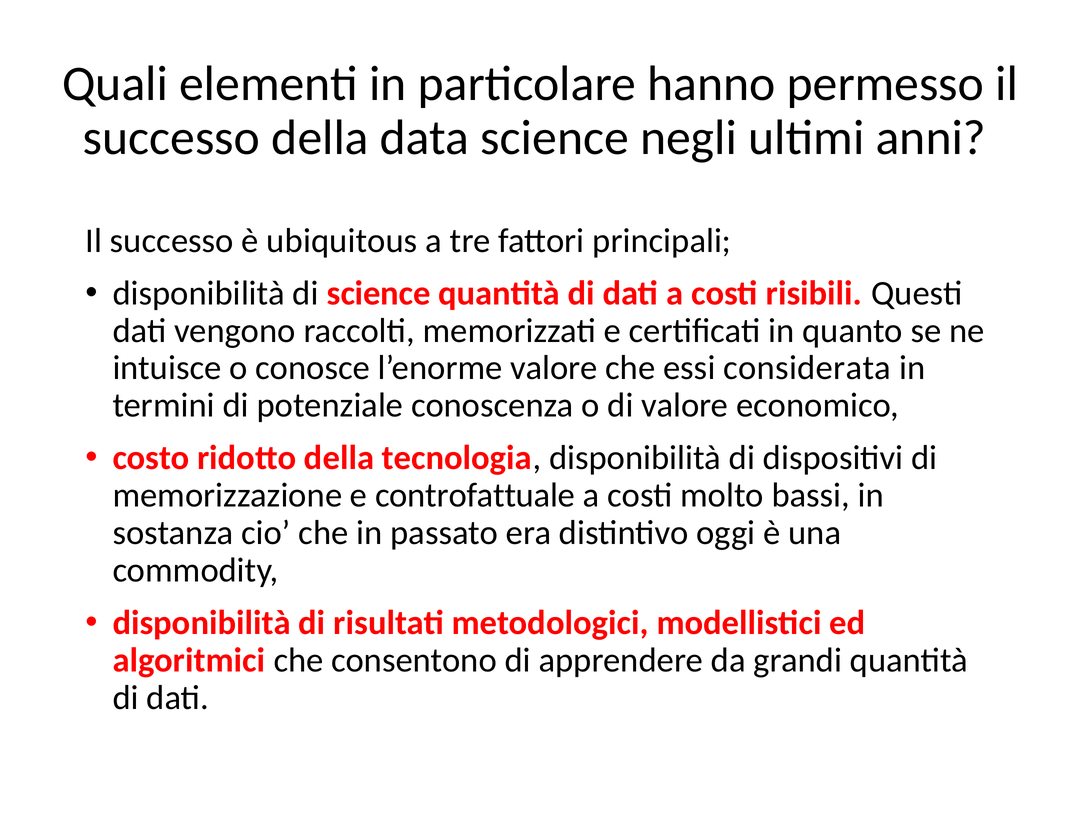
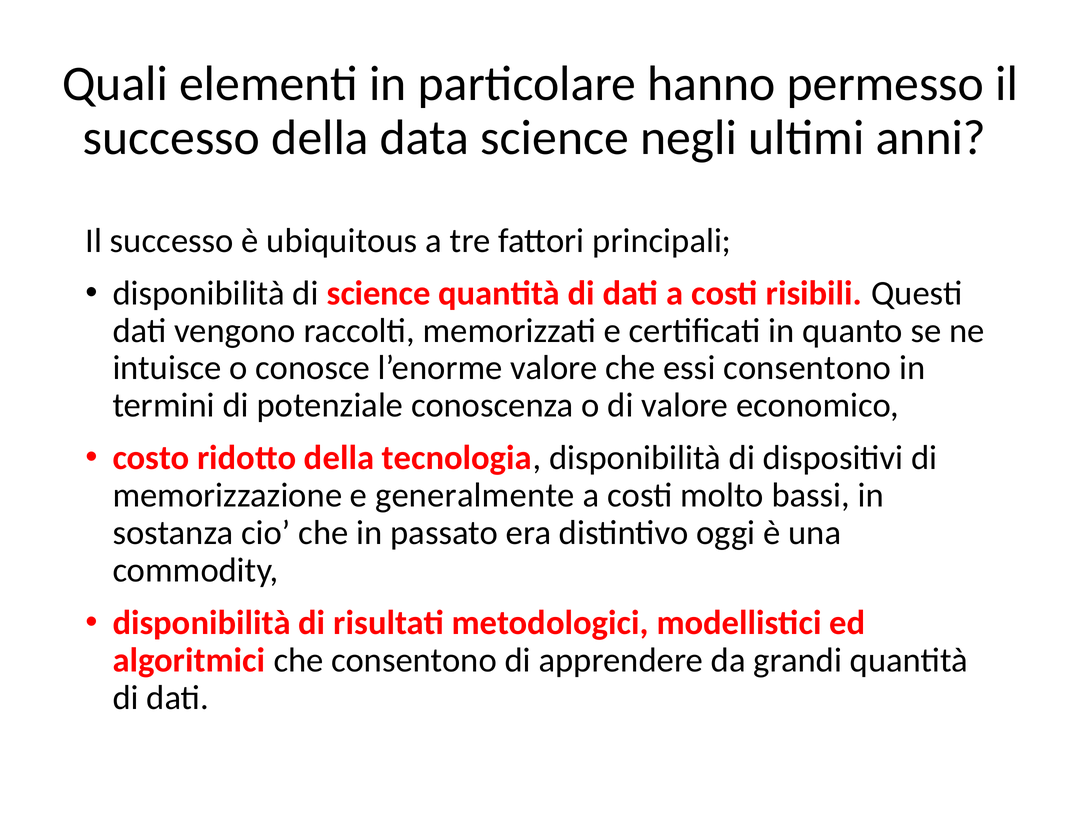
essi considerata: considerata -> consentono (807, 368)
controfattuale: controfattuale -> generalmente (475, 495)
